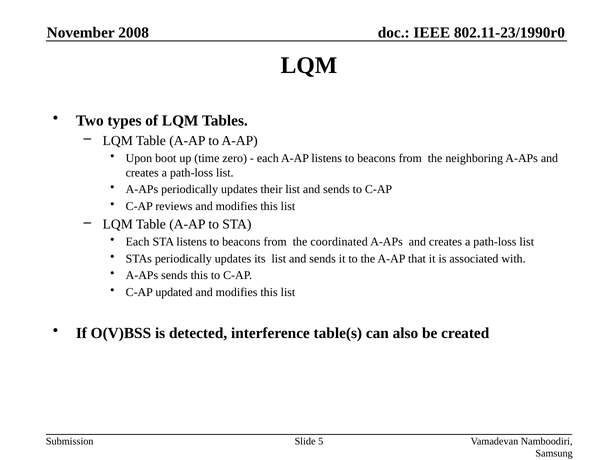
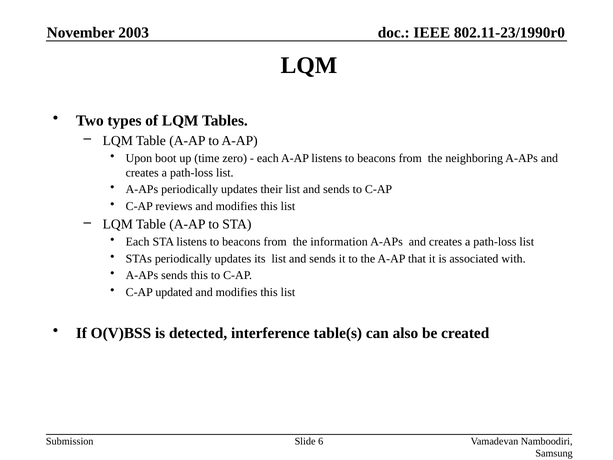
2008: 2008 -> 2003 (134, 33)
coordinated: coordinated -> information (339, 242)
5: 5 -> 6 (321, 441)
